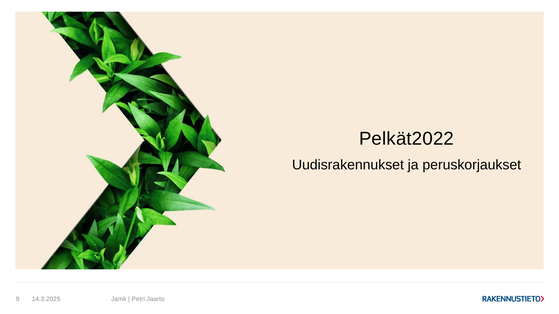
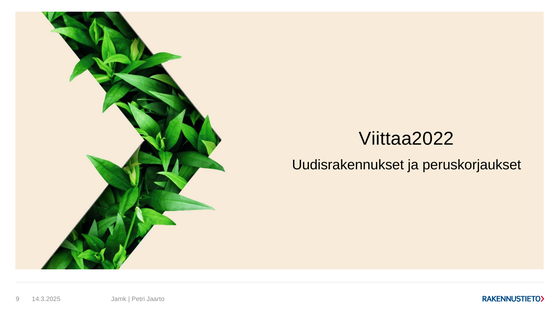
Pelkät2022: Pelkät2022 -> Viittaa2022 (406, 139)
